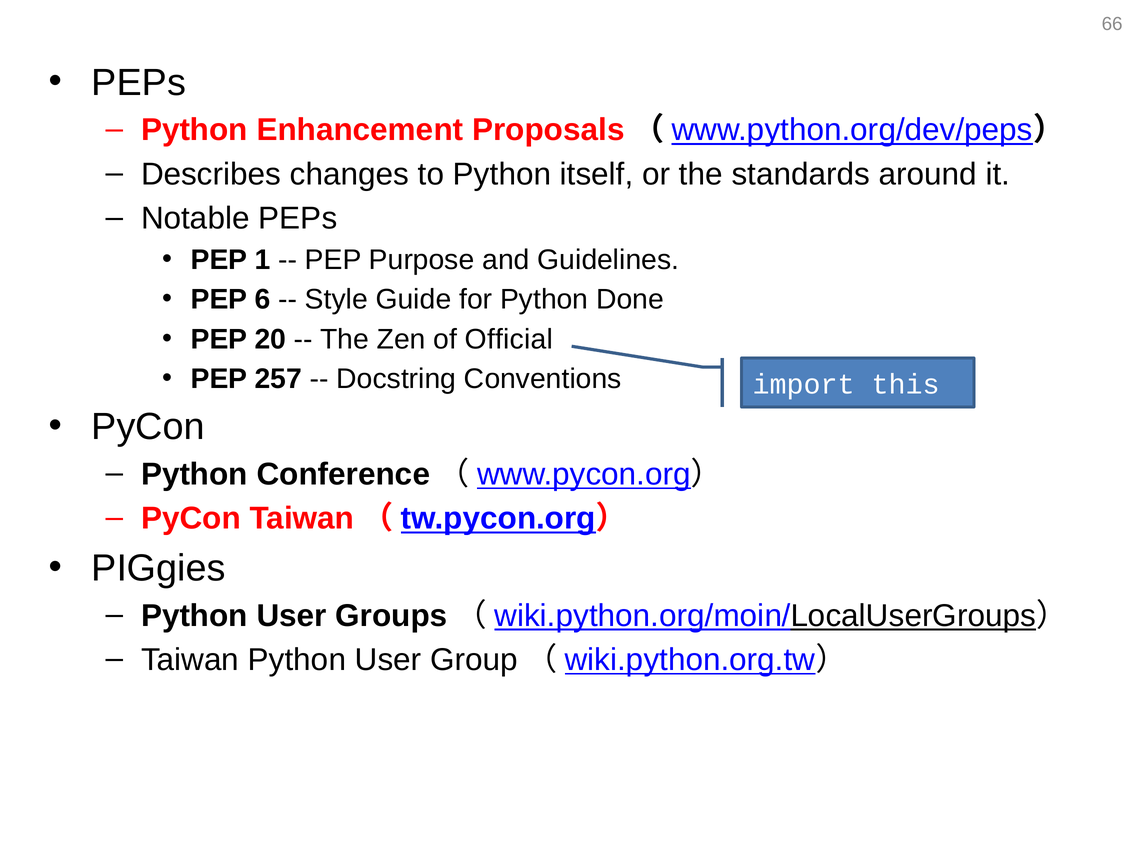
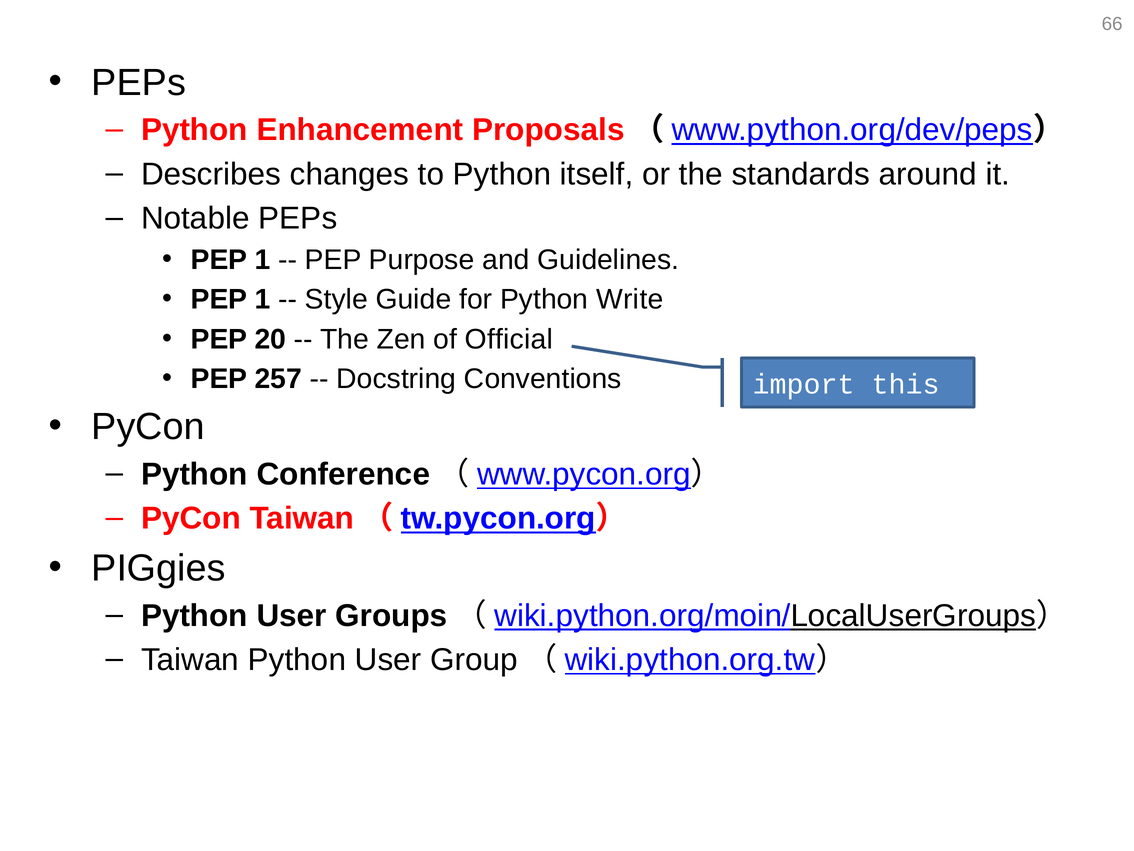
6: 6 -> 1 (263, 299)
Done: Done -> Write (630, 299)
